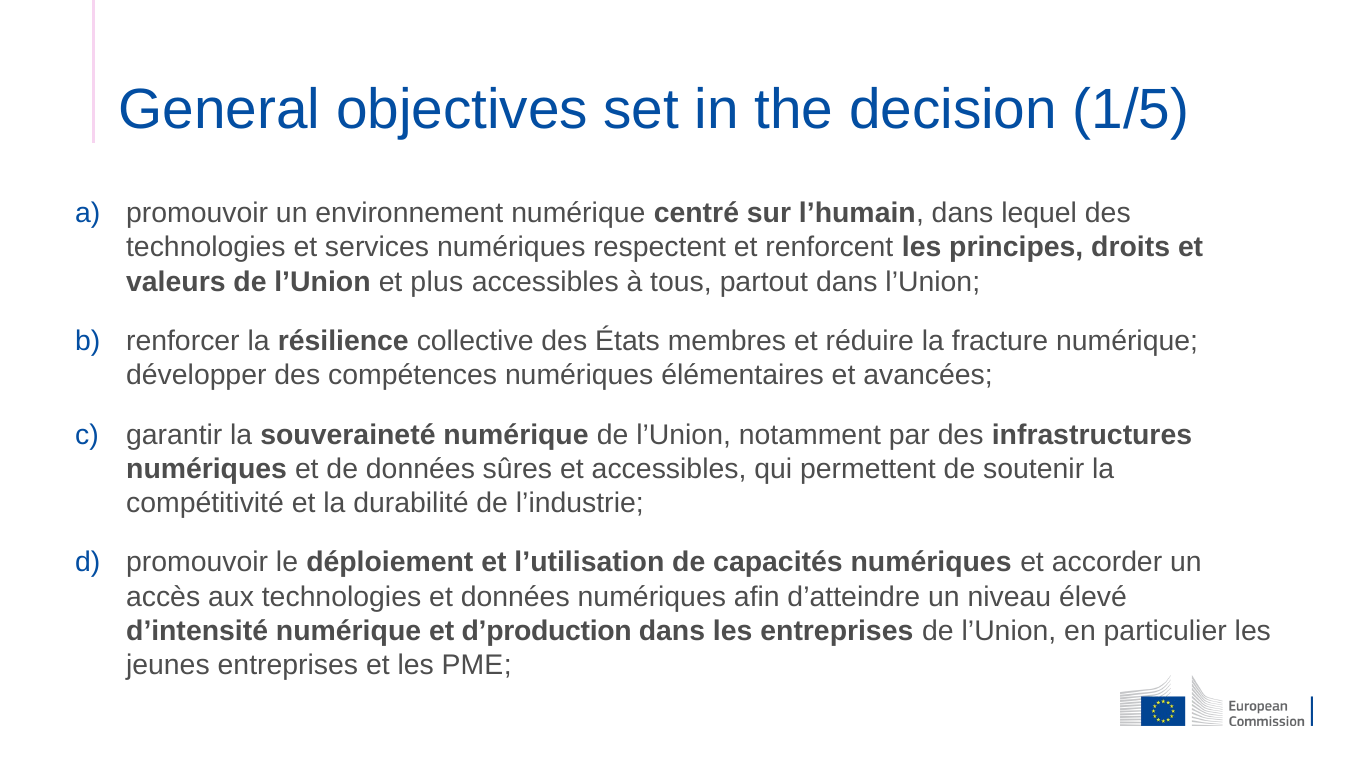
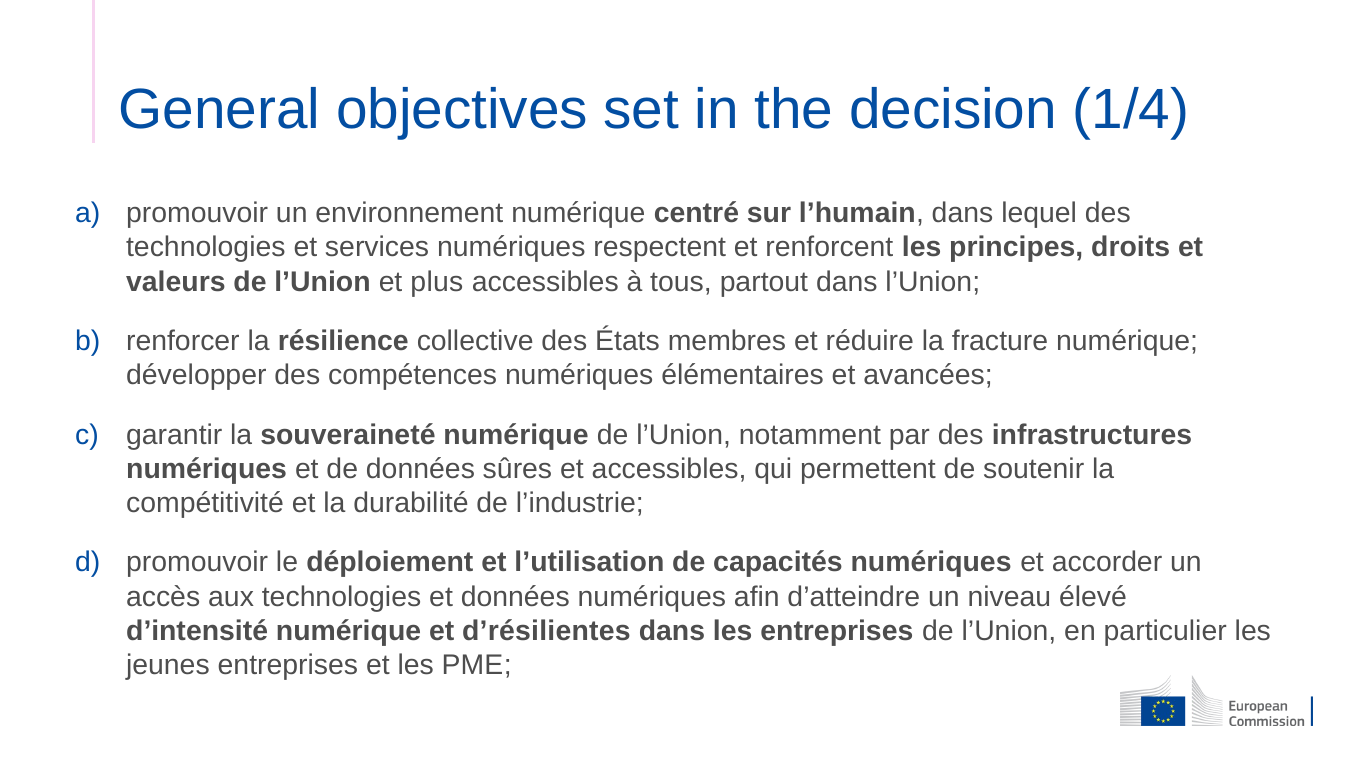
1/5: 1/5 -> 1/4 (1131, 110)
d’production: d’production -> d’résilientes (546, 631)
